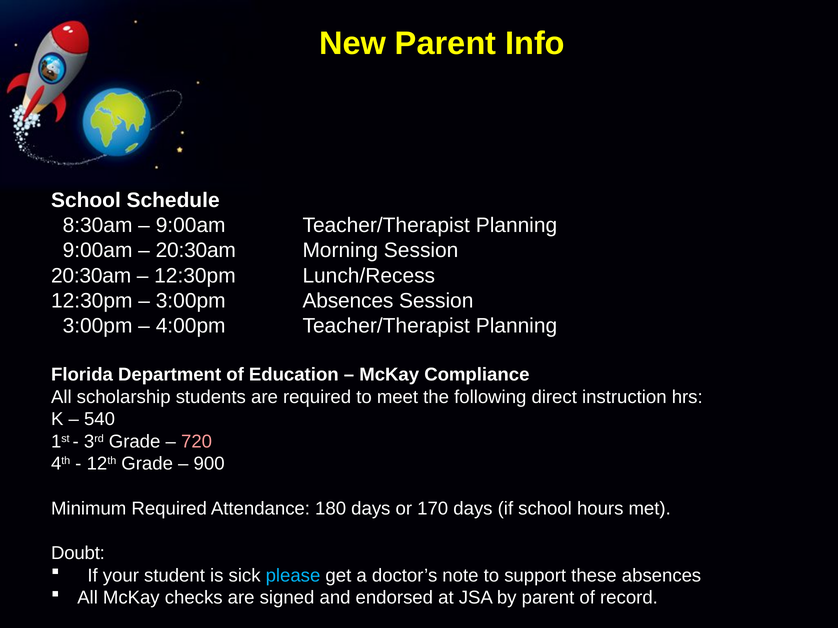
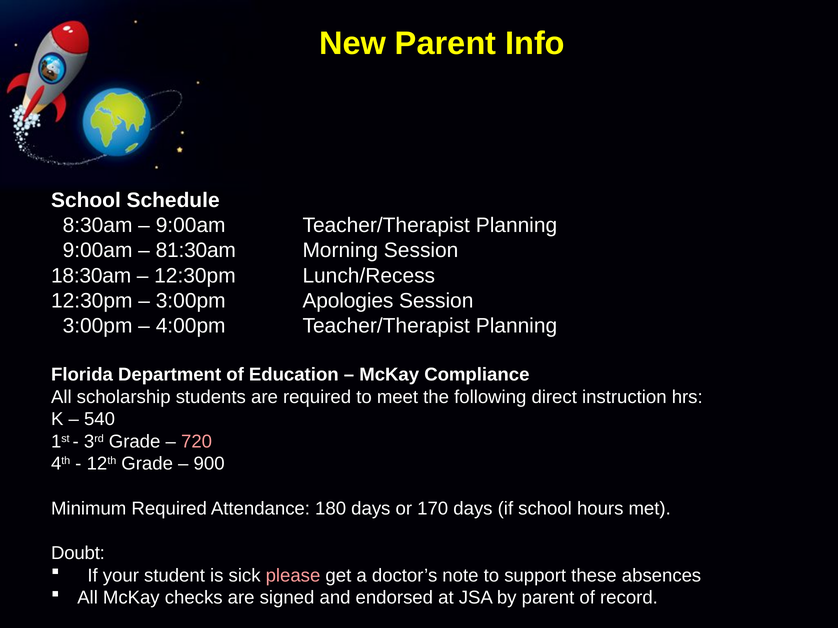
20:30am: 20:30am -> 81:30am (196, 251)
20:30am: 20:30am -> 18:30am (91, 276)
3:00pm Absences: Absences -> Apologies (348, 301)
please colour: light blue -> pink (293, 576)
